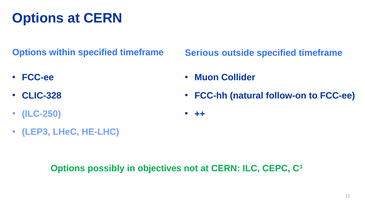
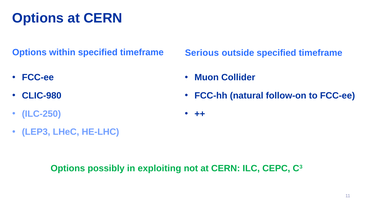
CLIC-328: CLIC-328 -> CLIC-980 (42, 96)
objectives: objectives -> exploiting (159, 169)
